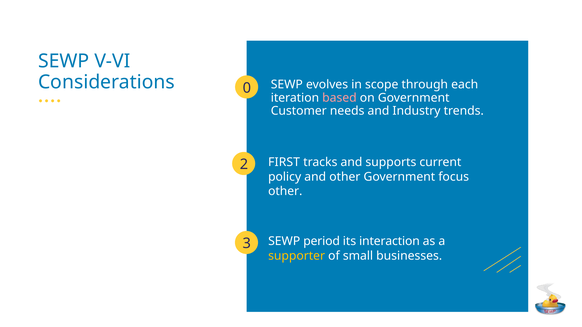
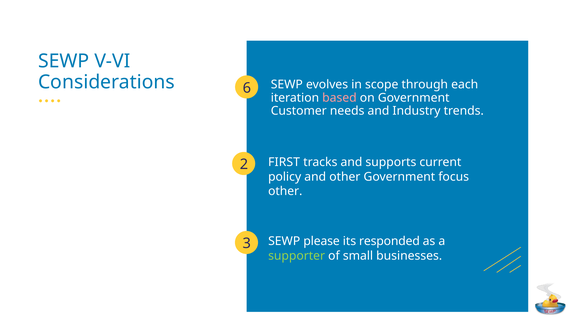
0: 0 -> 6 (247, 88)
period: period -> please (322, 241)
interaction: interaction -> responded (389, 241)
supporter colour: yellow -> light green (297, 256)
